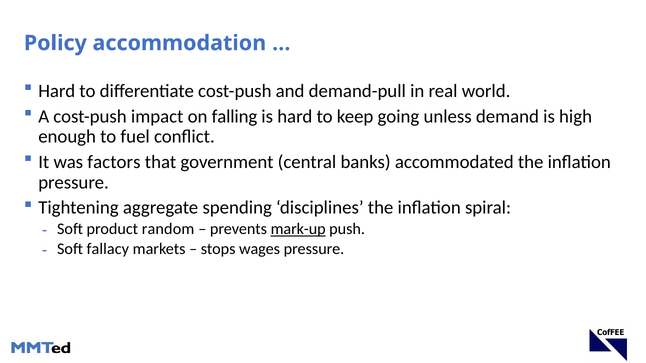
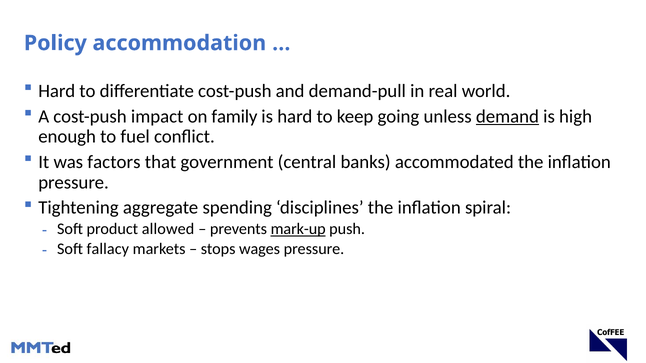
falling: falling -> family (234, 116)
demand underline: none -> present (507, 116)
random: random -> allowed (168, 229)
